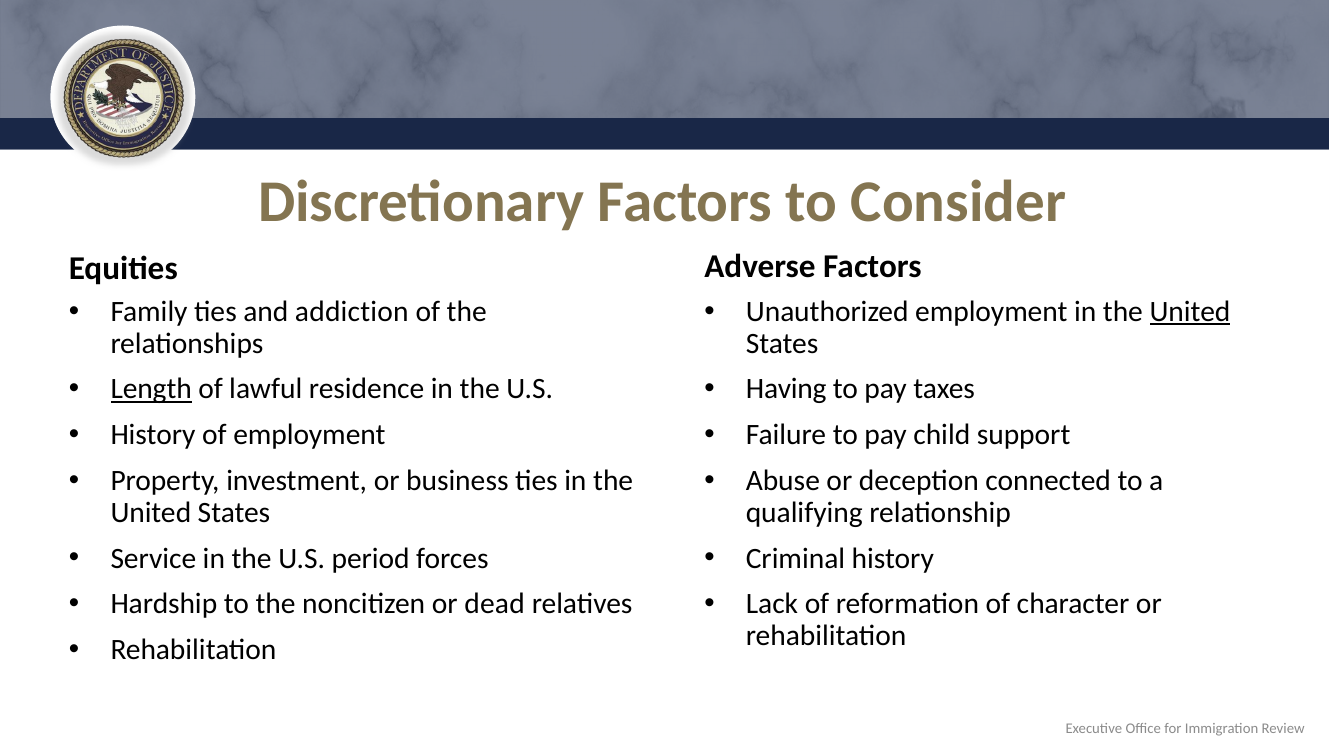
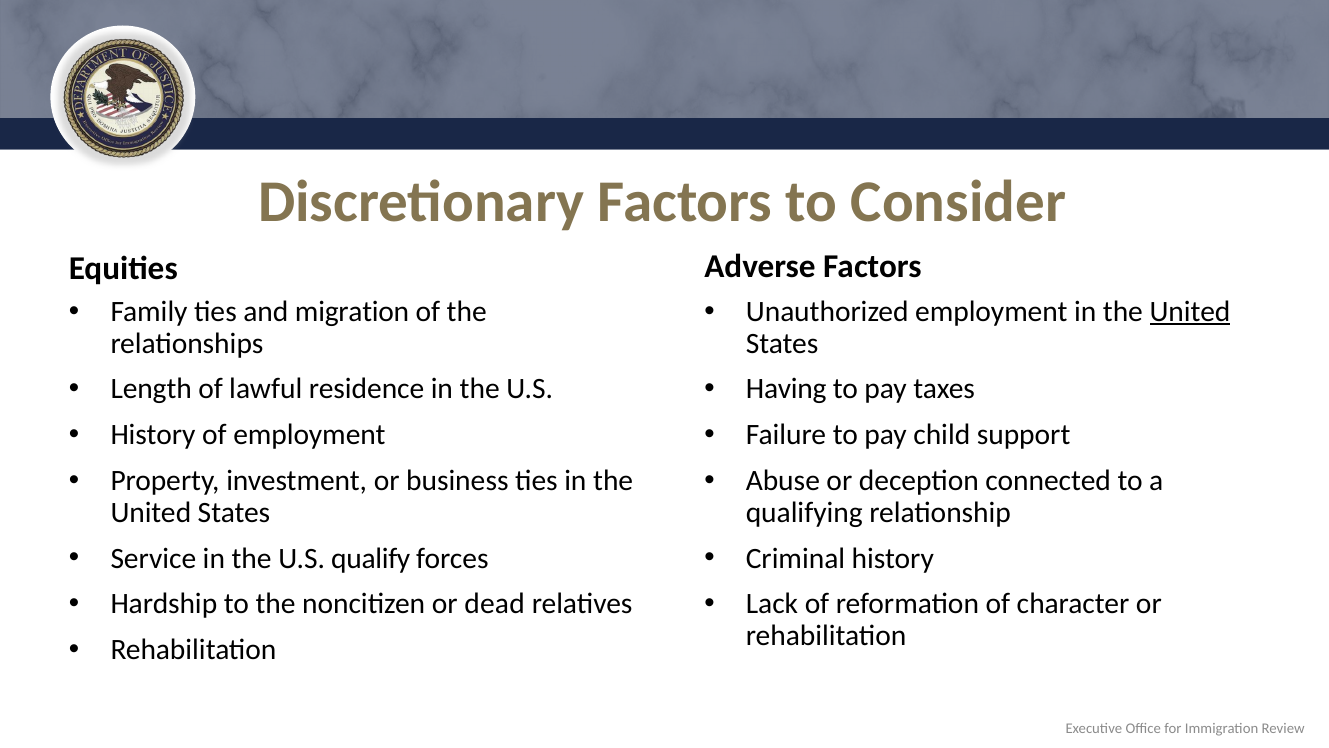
addiction: addiction -> migration (352, 311)
Length underline: present -> none (151, 389)
period: period -> qualify (371, 558)
